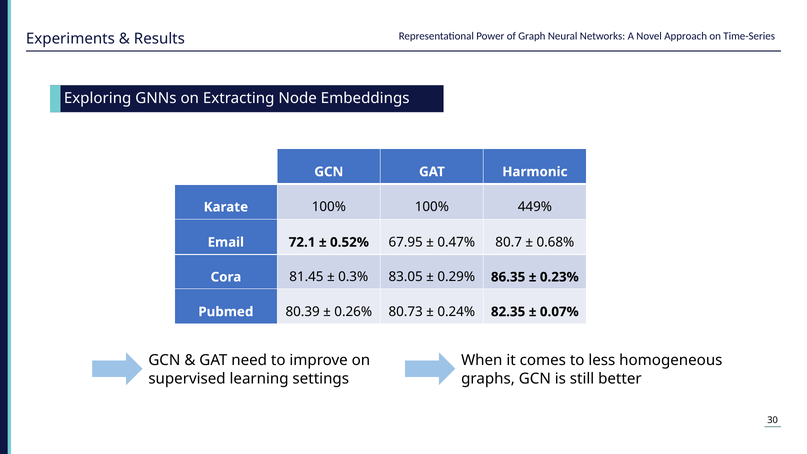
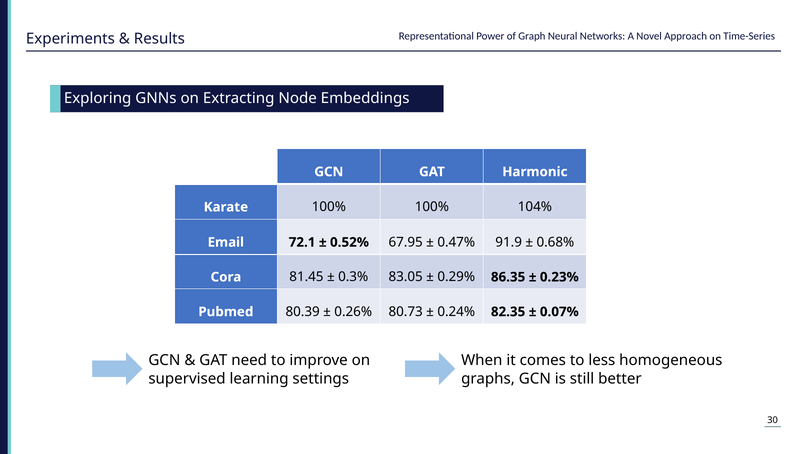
449%: 449% -> 104% (535, 207)
80.7: 80.7 -> 91.9 (509, 242)
